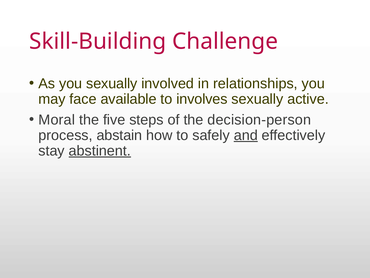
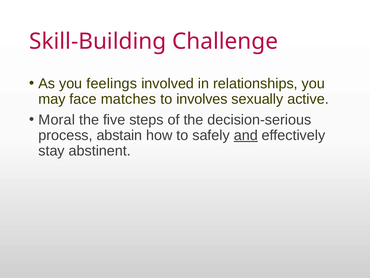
you sexually: sexually -> feelings (112, 83)
available: available -> matches (128, 99)
decision-person: decision-person -> decision-serious (259, 120)
abstinent underline: present -> none (100, 151)
